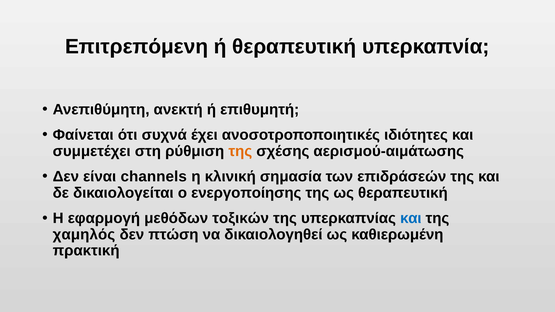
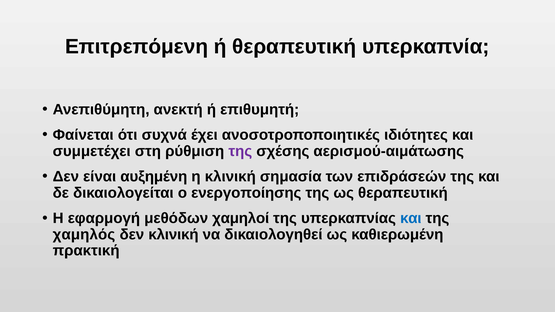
της colour: orange -> purple (240, 151)
channels: channels -> αυξημένη (154, 177)
τοξικών: τοξικών -> χαμηλοί (241, 218)
δεν πτώση: πτώση -> κλινική (173, 235)
